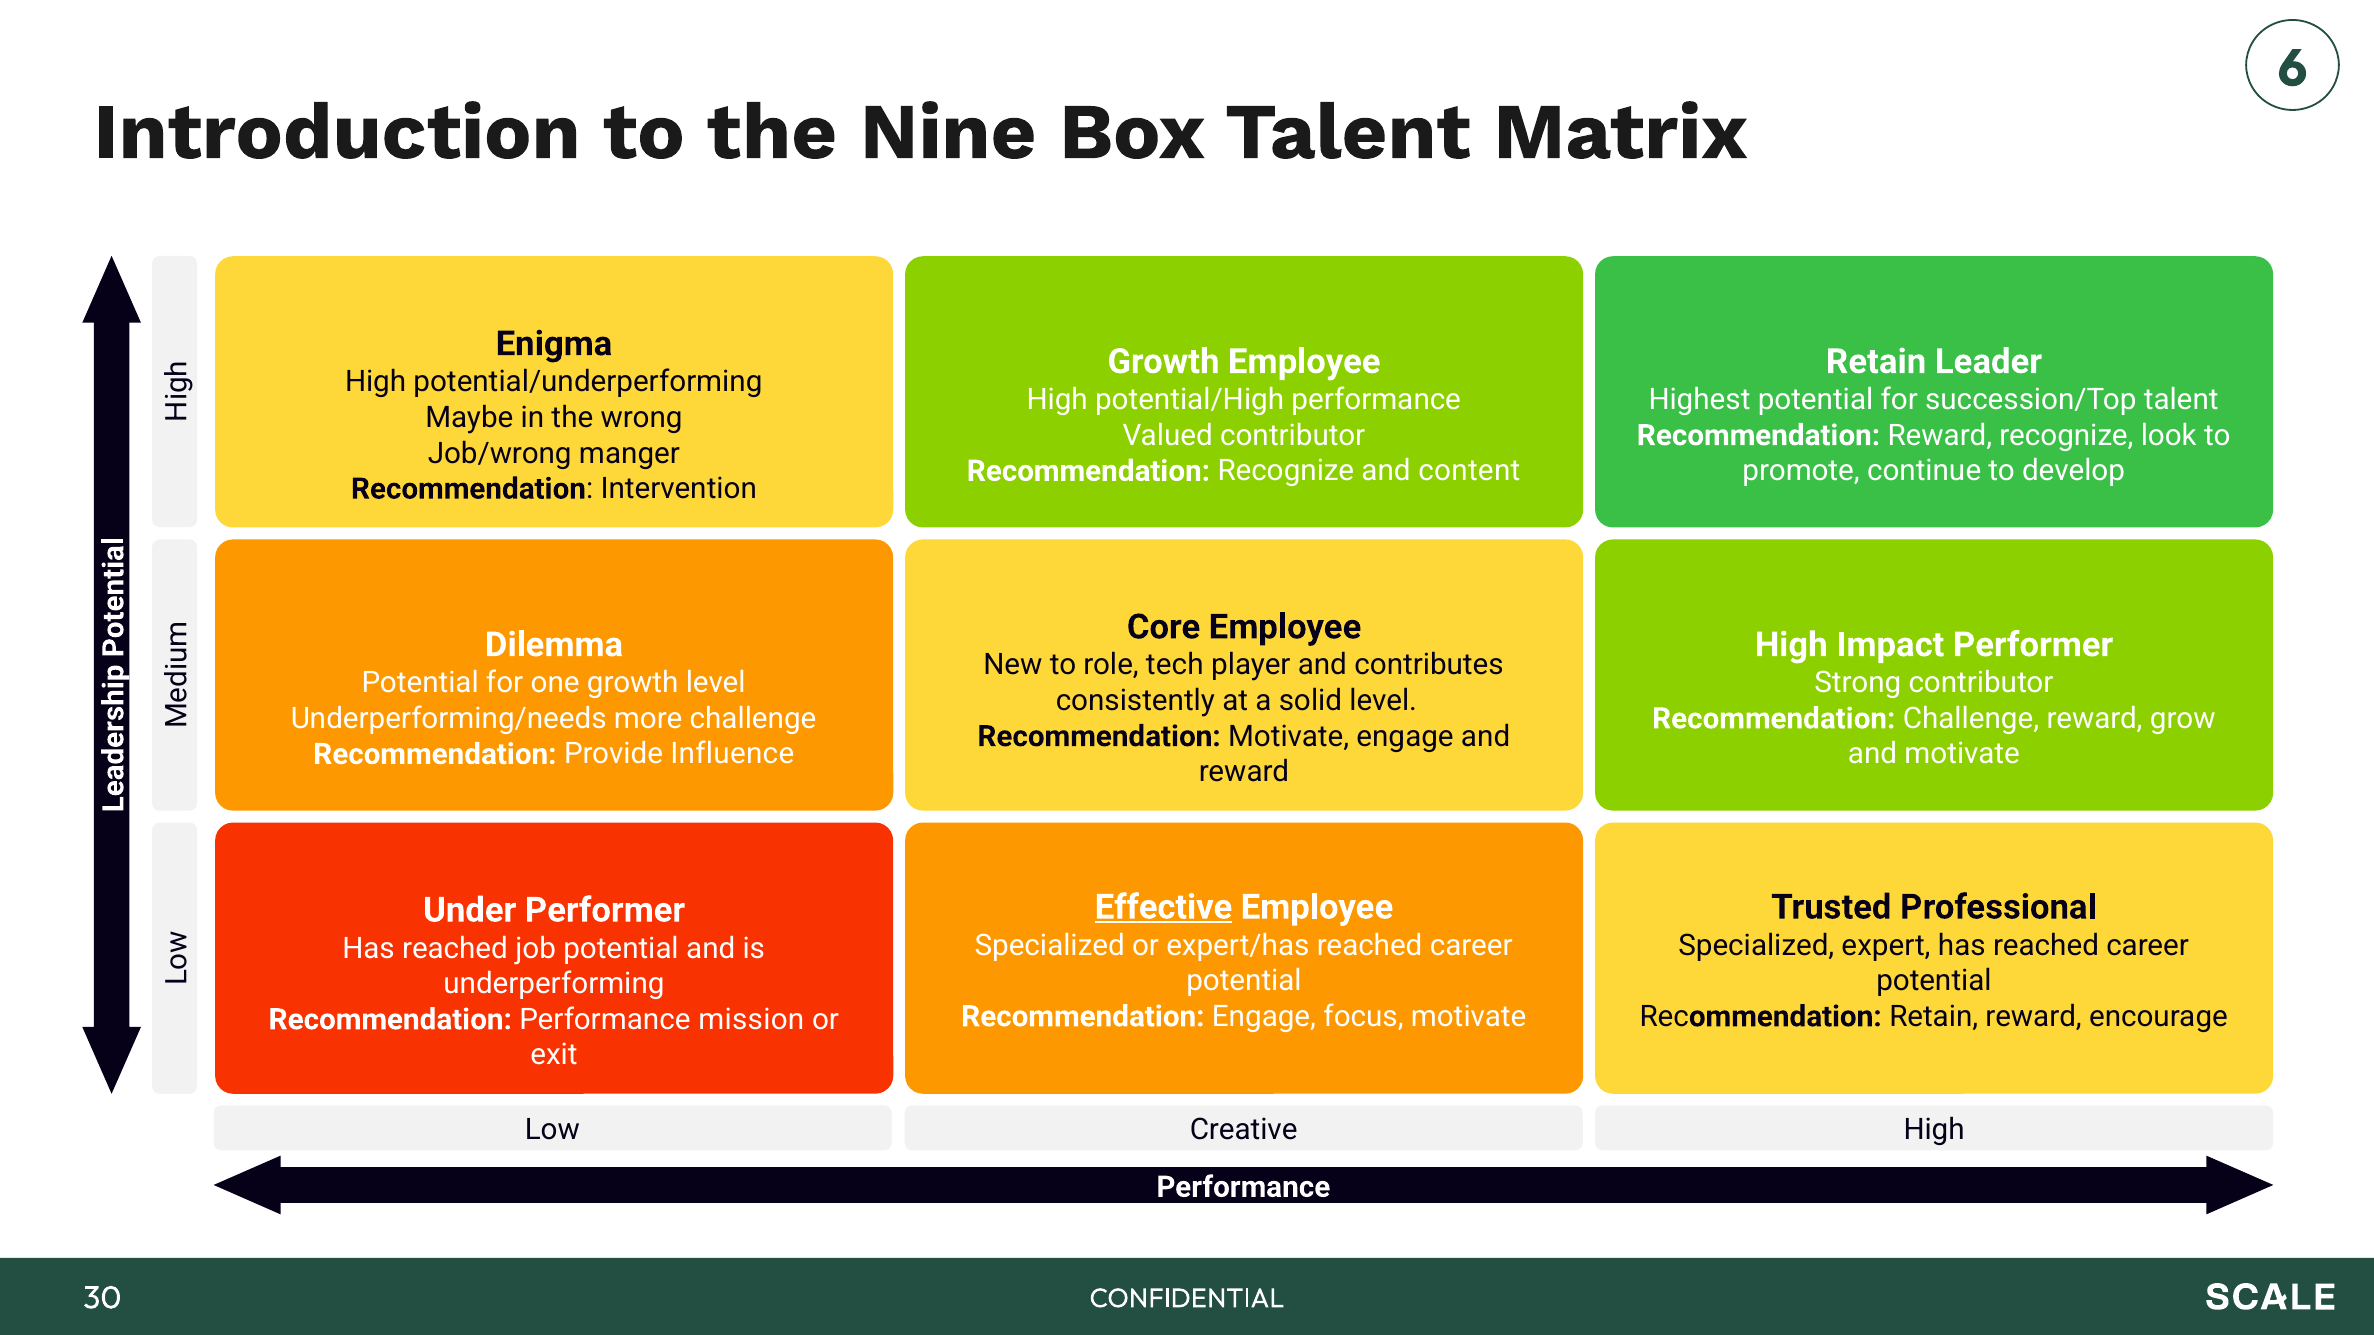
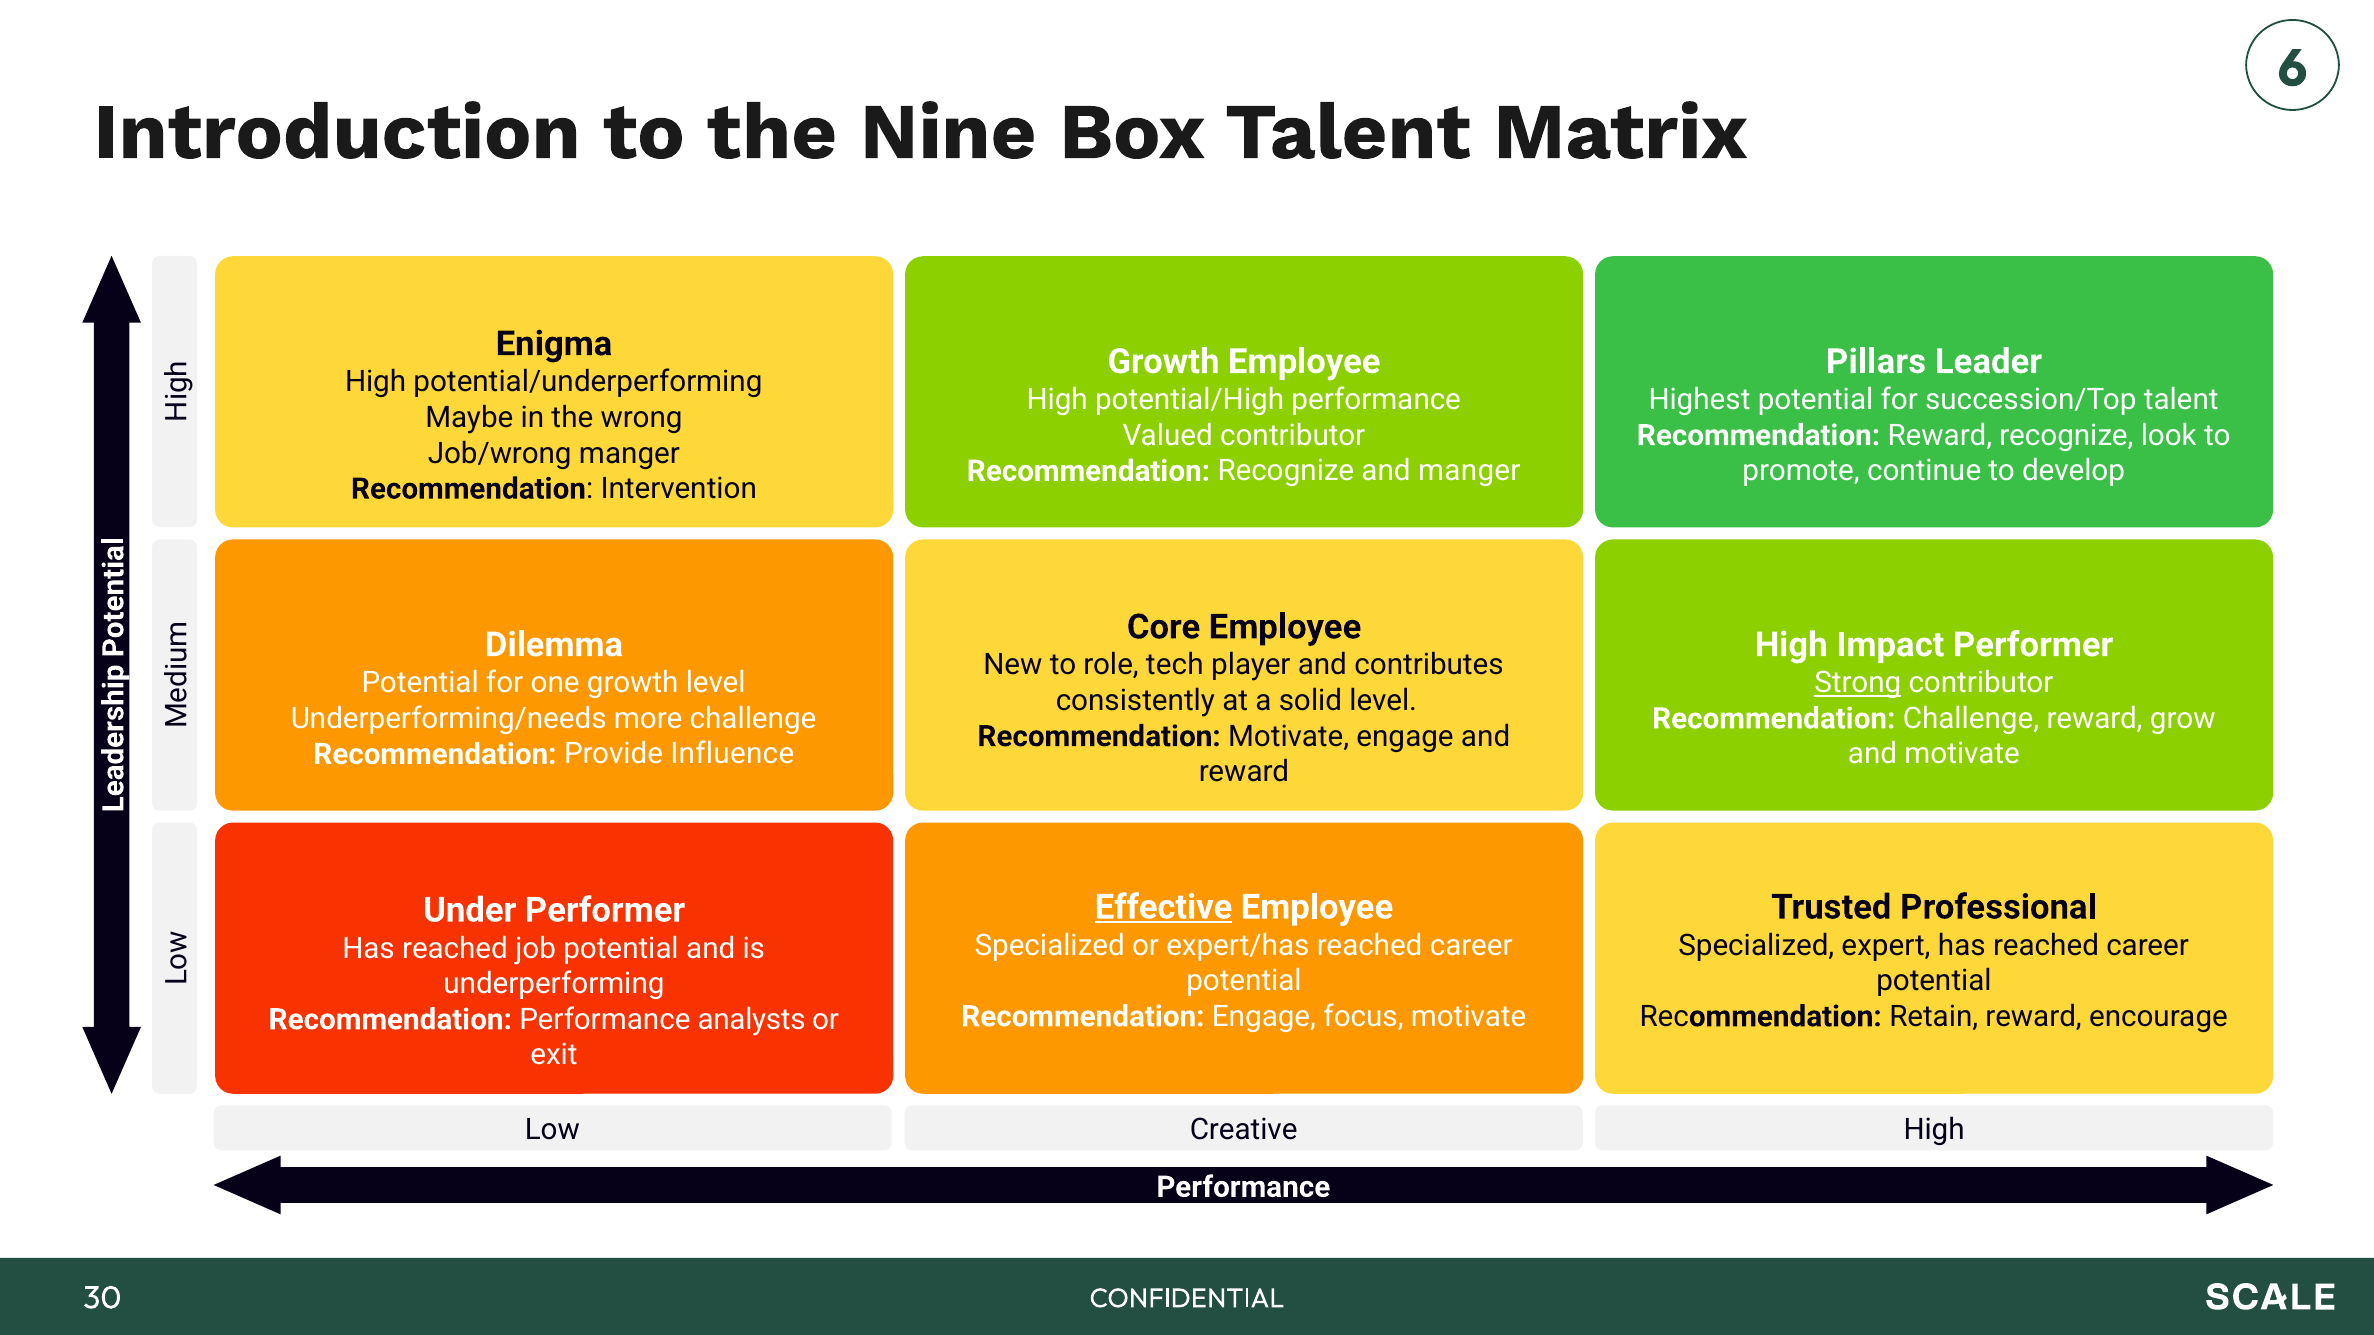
Retain: Retain -> Pillars (1876, 362)
and content: content -> manger (1469, 471)
Strong underline: none -> present (1858, 683)
mission: mission -> analysts (752, 1020)
